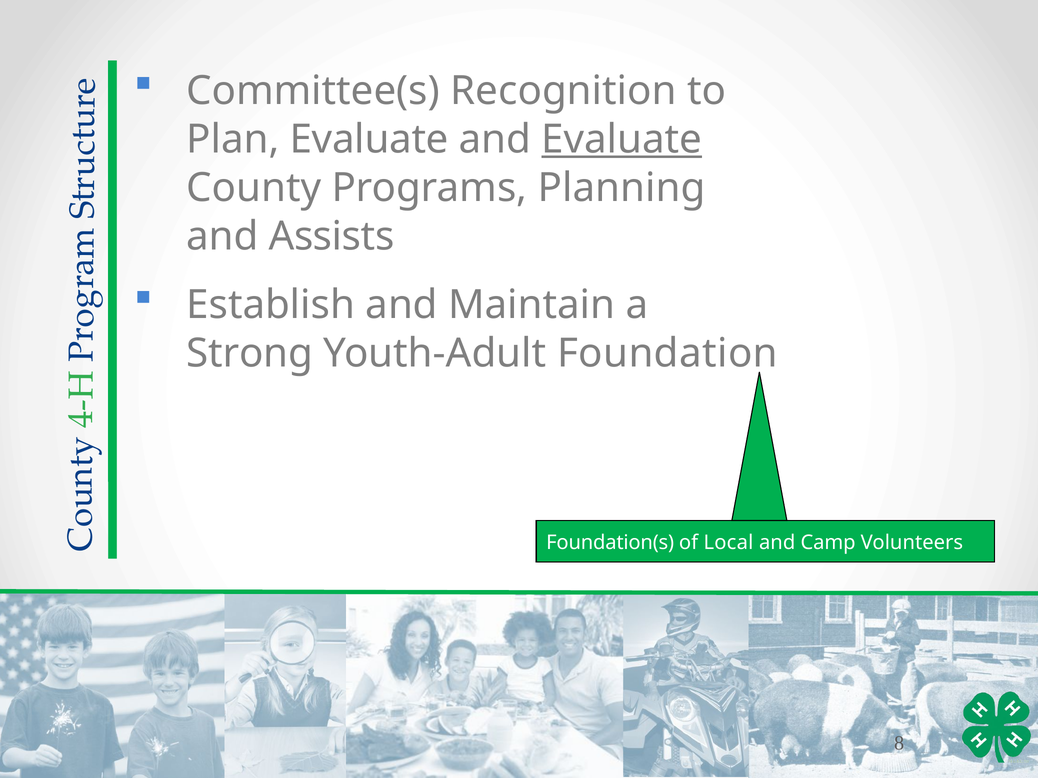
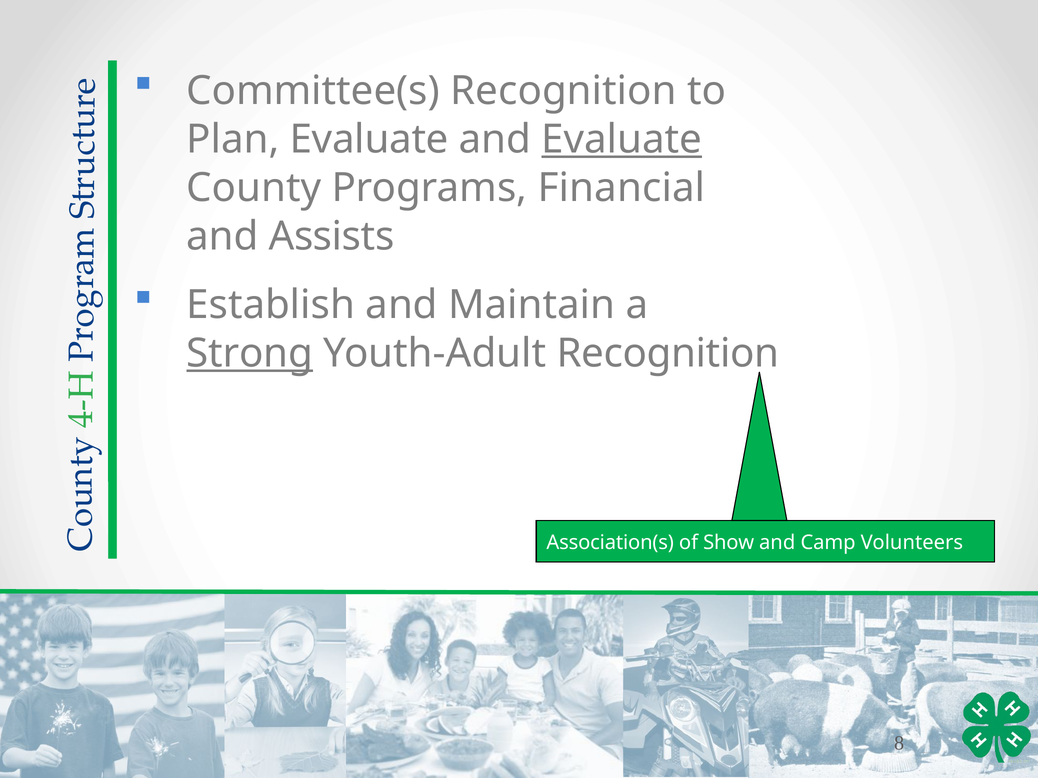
Planning: Planning -> Financial (622, 188)
Strong underline: none -> present (250, 354)
Youth-Adult Foundation: Foundation -> Recognition (668, 354)
Foundation(s: Foundation(s -> Association(s (610, 543)
Local: Local -> Show (729, 543)
